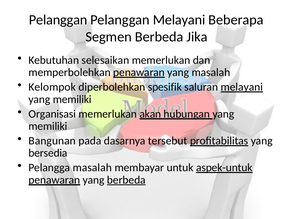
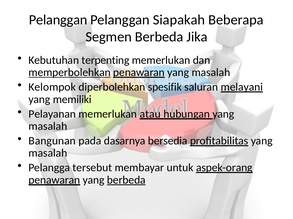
Pelanggan Melayani: Melayani -> Siapakah (179, 20)
selesaikan: selesaikan -> terpenting (105, 60)
memperbolehkan underline: none -> present (70, 73)
Organisasi: Organisasi -> Pelayanan (52, 114)
akan: akan -> atau (150, 114)
memiliki: memiliki -> masalah (48, 127)
tersebut: tersebut -> bersedia (168, 141)
bersedia: bersedia -> masalah (48, 154)
Pelangga masalah: masalah -> tersebut (92, 168)
aspek-untuk: aspek-untuk -> aspek-orang (224, 168)
